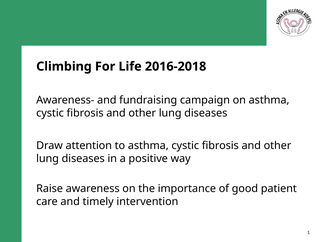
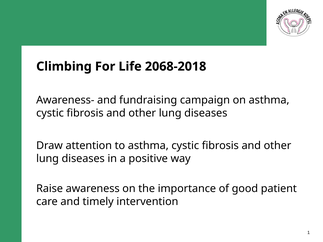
2016-2018: 2016-2018 -> 2068-2018 (176, 67)
